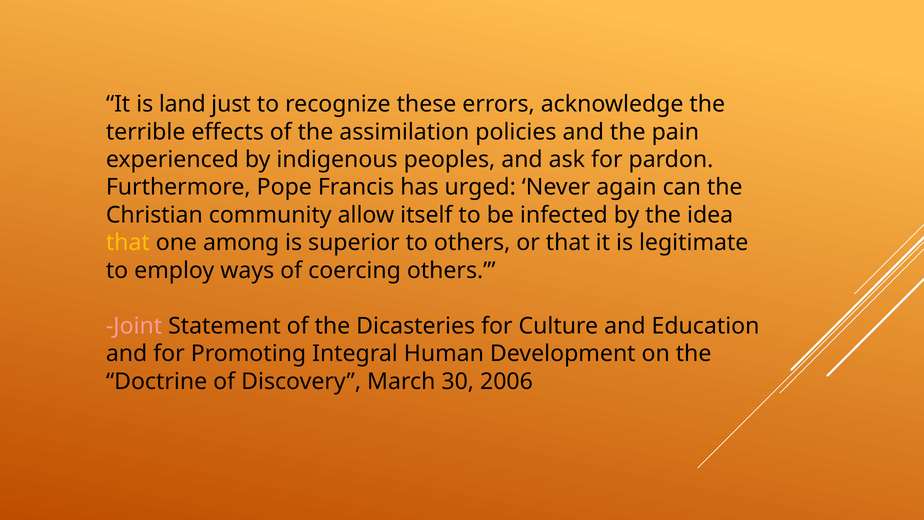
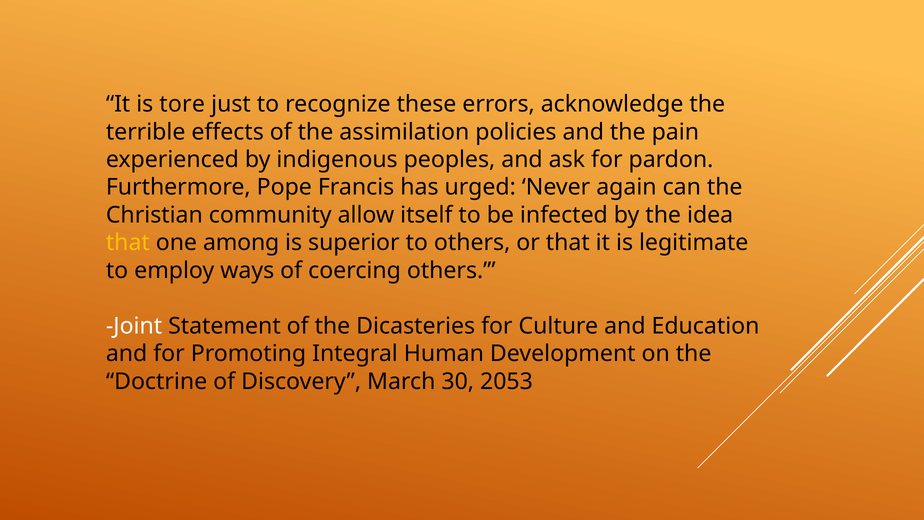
land: land -> tore (182, 104)
Joint colour: pink -> white (134, 326)
2006: 2006 -> 2053 (506, 381)
